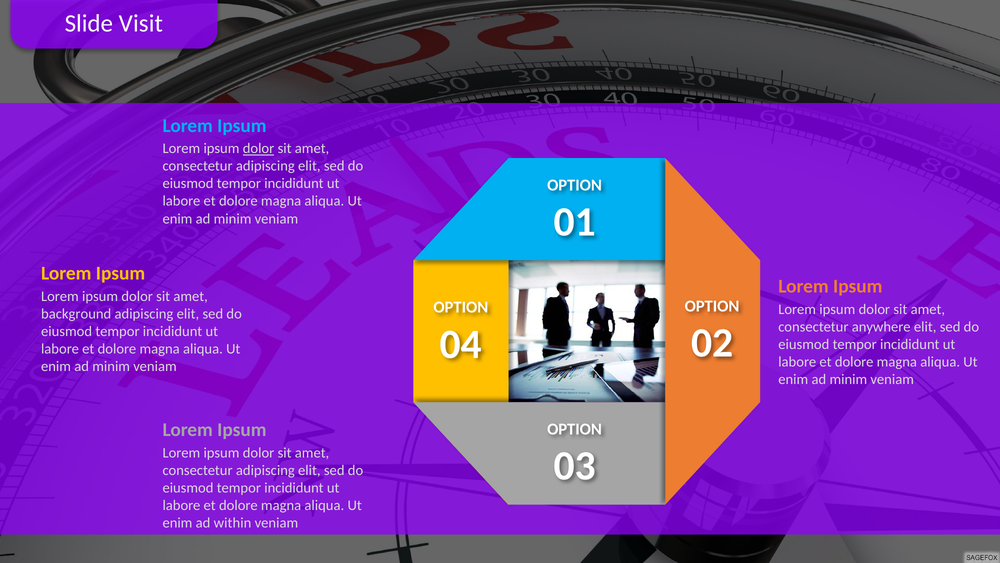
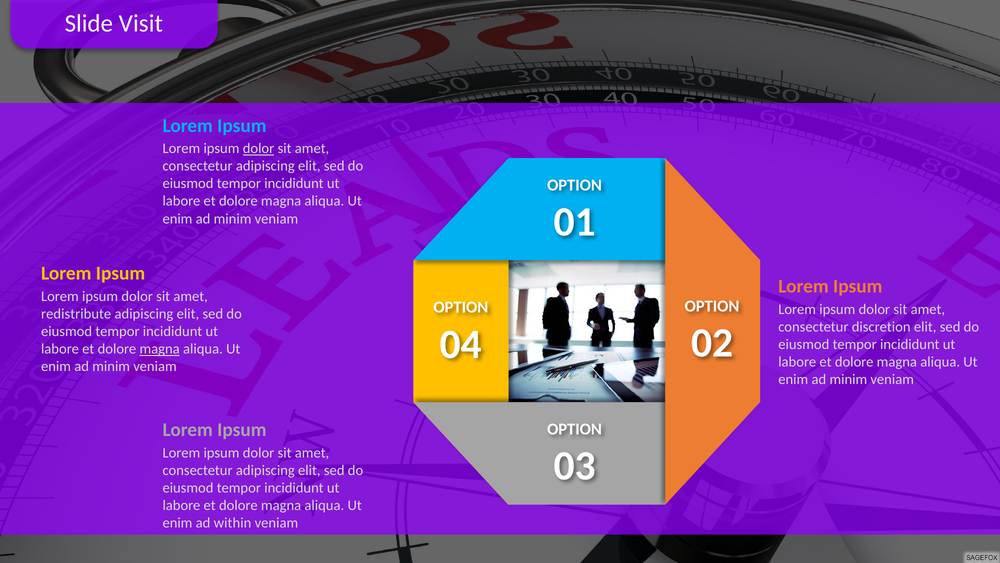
background: background -> redistribute (76, 314)
anywhere: anywhere -> discretion (881, 327)
magna underline: none -> present (160, 349)
